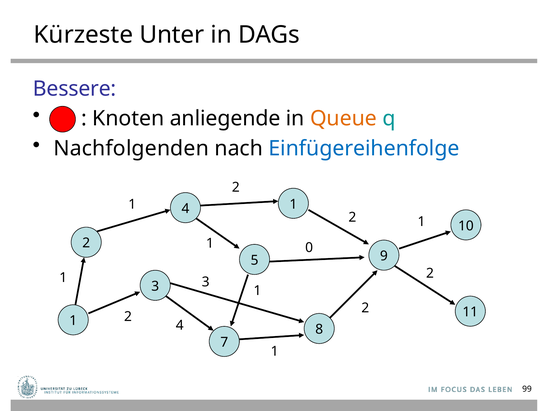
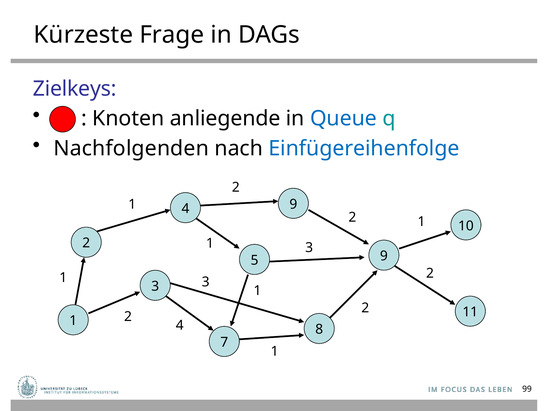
Unter: Unter -> Frage (172, 35)
Bessere: Bessere -> Zielkeys (75, 89)
Queue colour: orange -> blue (343, 119)
4 1: 1 -> 9 (293, 204)
1 0: 0 -> 3 (309, 248)
